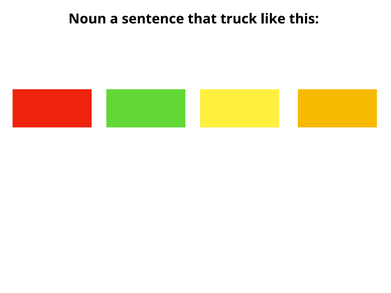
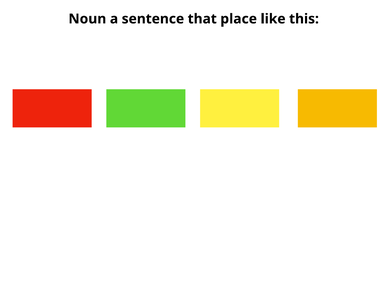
truck: truck -> place (239, 19)
